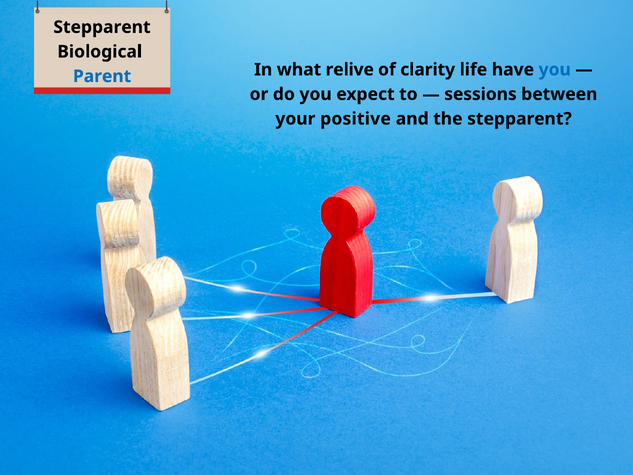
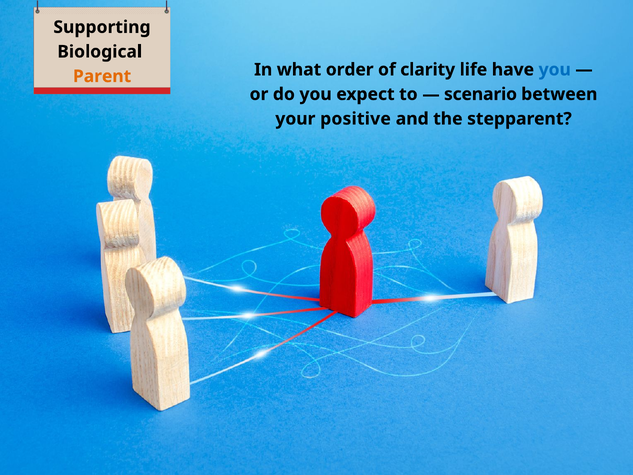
Stepparent: Stepparent -> Supporting (102, 27)
Parent colour: blue -> orange (102, 76)
relive: relive -> order (350, 70)
sessions: sessions -> scenario (481, 94)
